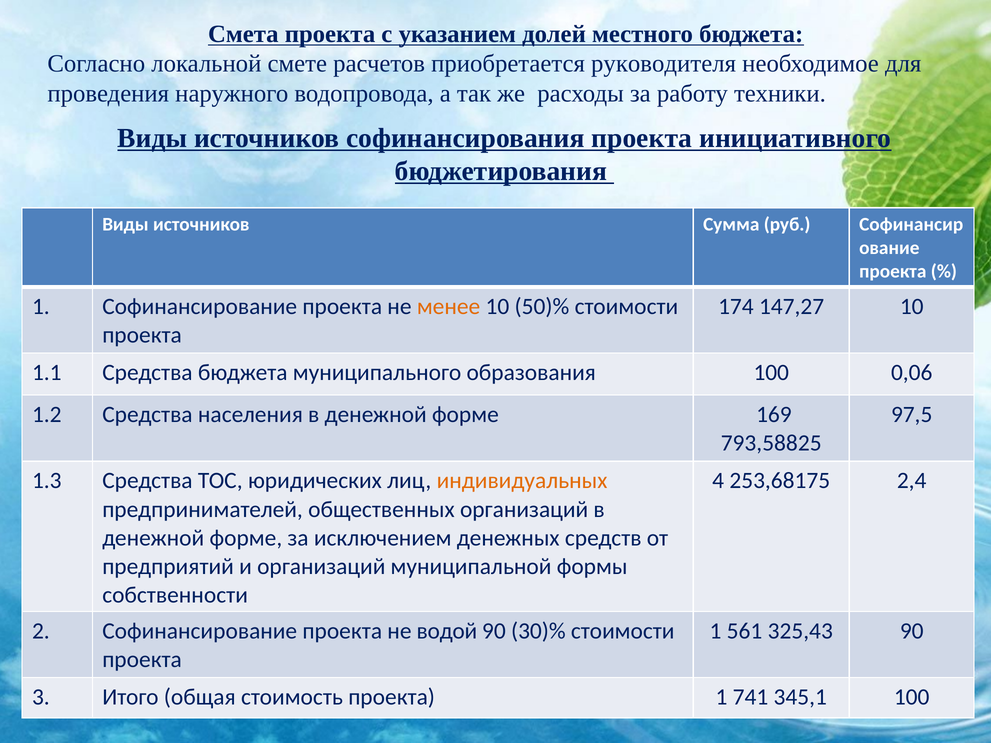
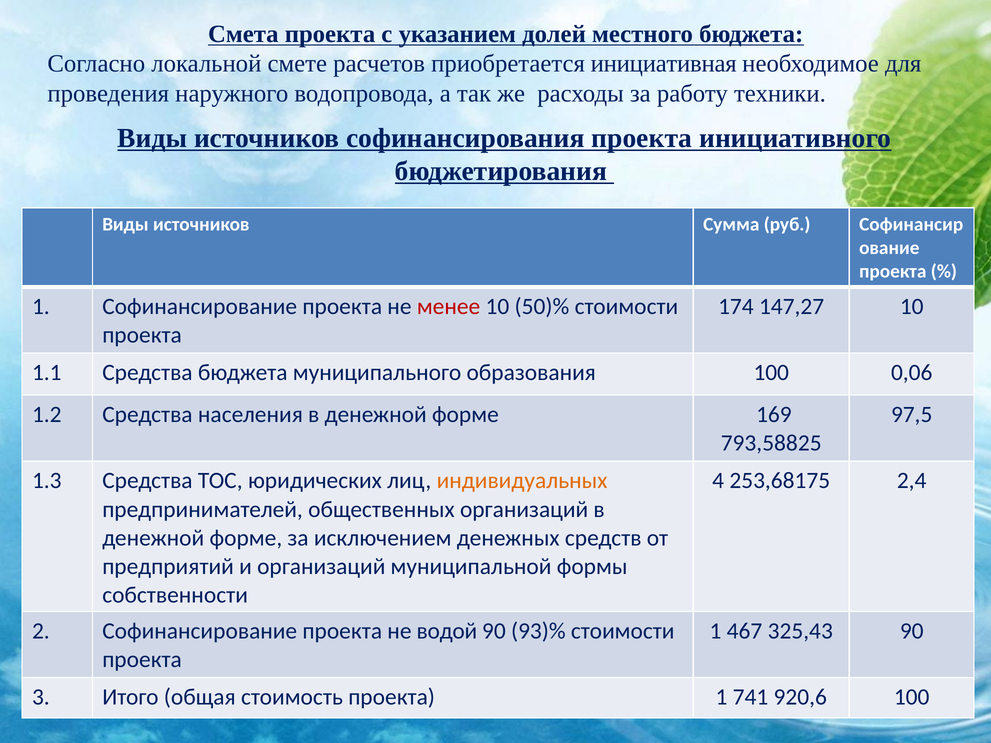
руководителя: руководителя -> инициативная (664, 64)
менее colour: orange -> red (449, 307)
30)%: 30)% -> 93)% (538, 631)
561: 561 -> 467 (745, 631)
345,1: 345,1 -> 920,6 (800, 697)
